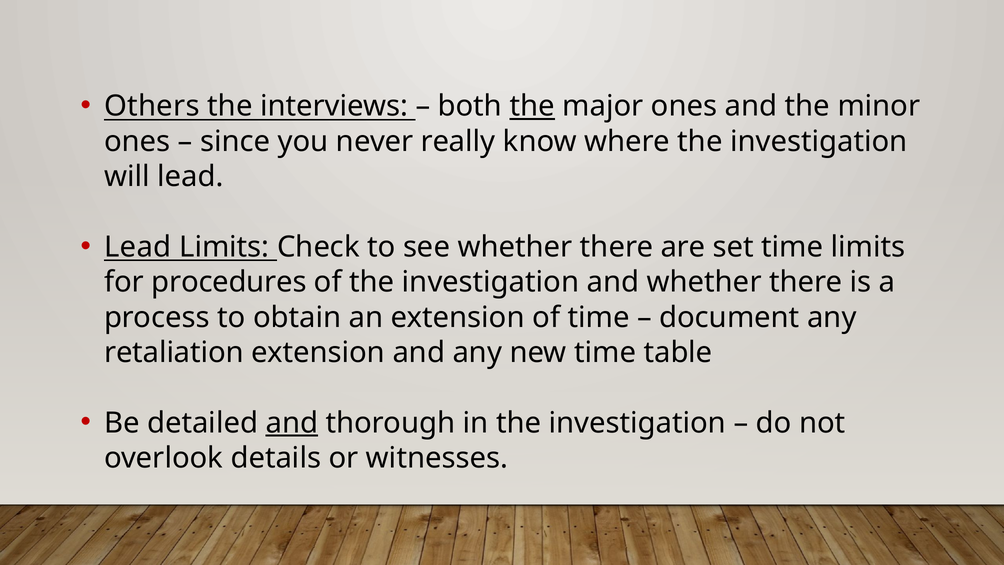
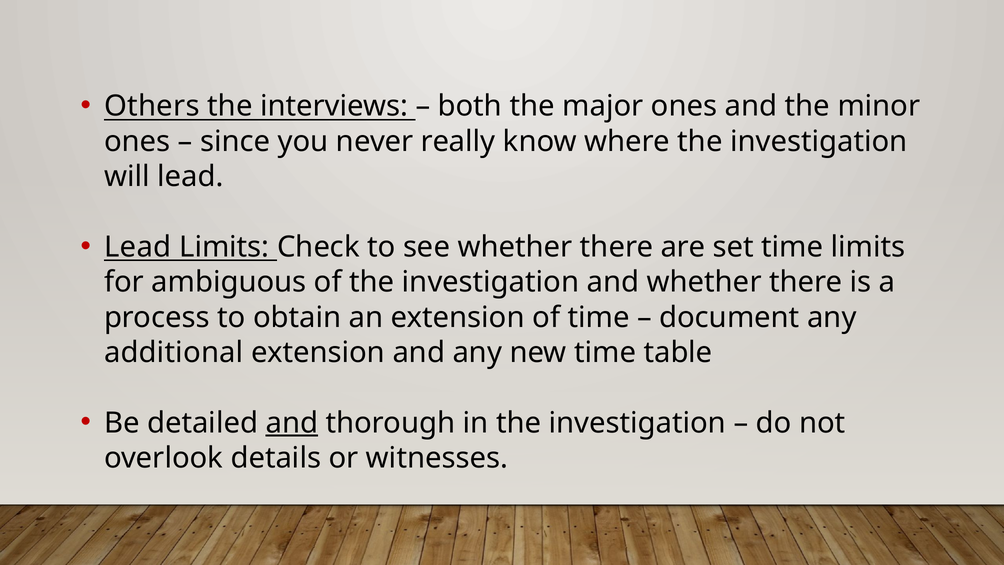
the underline: present -> none (532, 106)
procedures: procedures -> ambiguous (229, 282)
retaliation: retaliation -> additional (174, 352)
